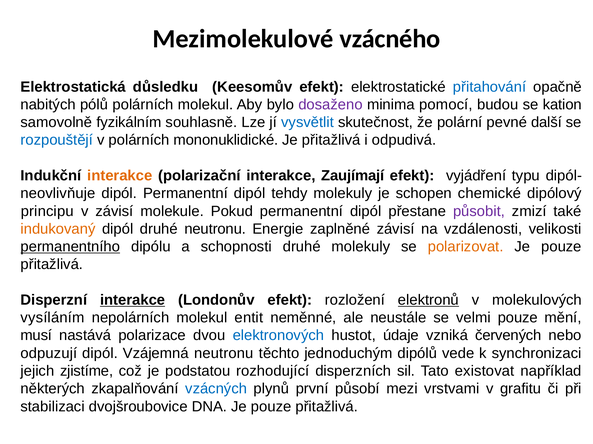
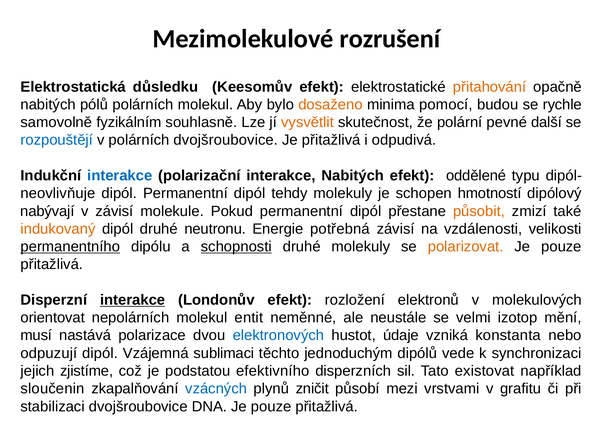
vzácného: vzácného -> rozrušení (390, 39)
přitahování colour: blue -> orange (490, 87)
dosaženo colour: purple -> orange (330, 105)
kation: kation -> rychle (562, 105)
vysvětlit colour: blue -> orange (308, 123)
polárních mononuklidické: mononuklidické -> dvojšroubovice (226, 140)
interakce colour: orange -> blue (120, 176)
interakce Zaujímají: Zaujímají -> Nabitých (353, 176)
vyjádření: vyjádření -> oddělené (476, 176)
chemické: chemické -> hmotností (490, 194)
principu: principu -> nabývají (47, 211)
působit colour: purple -> orange (479, 211)
zaplněné: zaplněné -> potřebná (340, 229)
schopnosti underline: none -> present (236, 247)
elektronů underline: present -> none (428, 300)
vysíláním: vysíláním -> orientovat (53, 318)
velmi pouze: pouze -> izotop (518, 318)
červených: červených -> konstanta (508, 336)
Vzájemná neutronu: neutronu -> sublimaci (224, 354)
rozhodující: rozhodující -> efektivního (273, 372)
některých: některých -> sloučenin (53, 389)
první: první -> zničit (312, 389)
